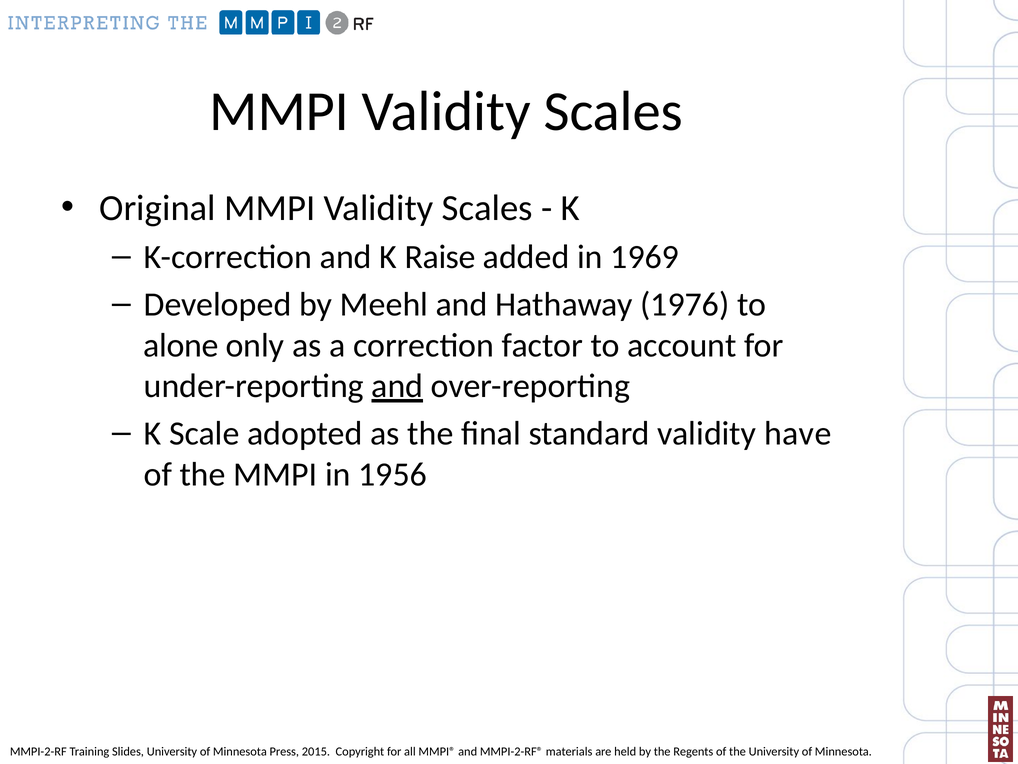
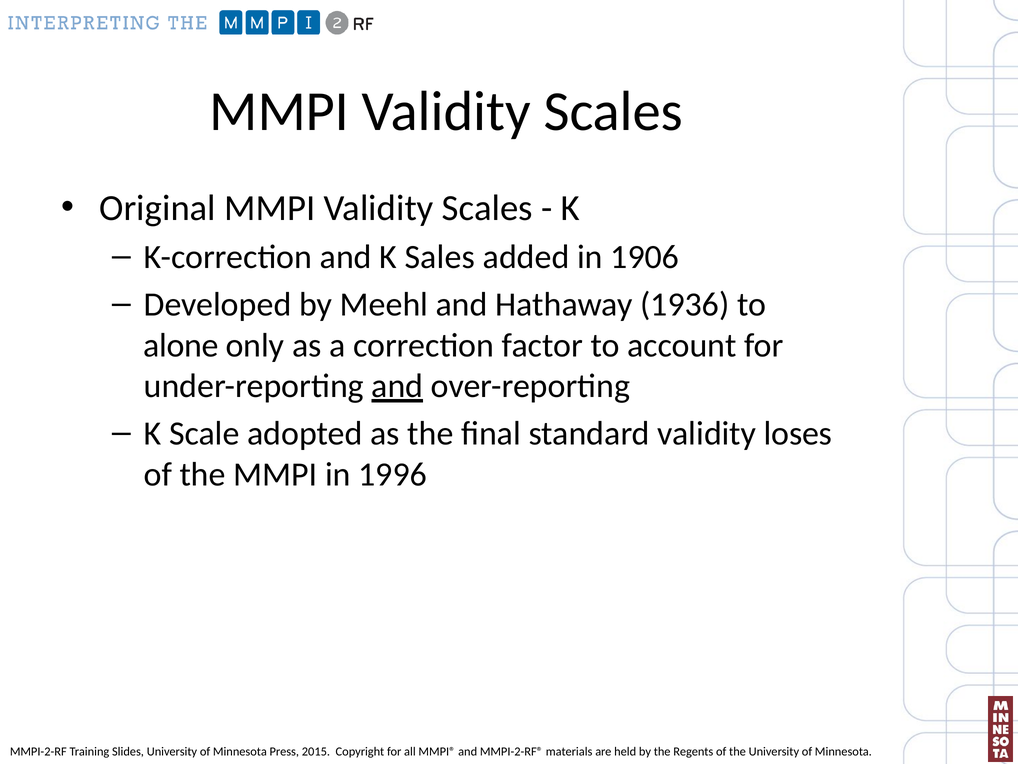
Raise: Raise -> Sales (440, 257)
1969: 1969 -> 1906 (645, 257)
1976: 1976 -> 1936 (685, 304)
have: have -> loses (798, 433)
1956: 1956 -> 1996 (393, 474)
